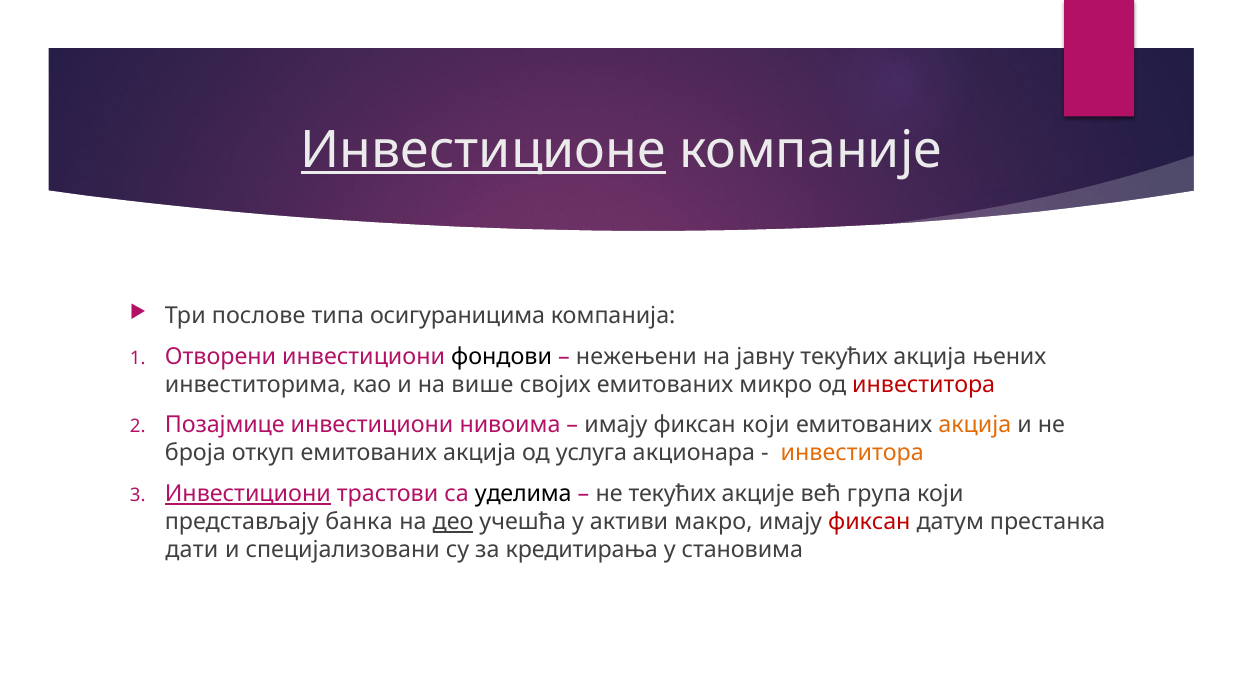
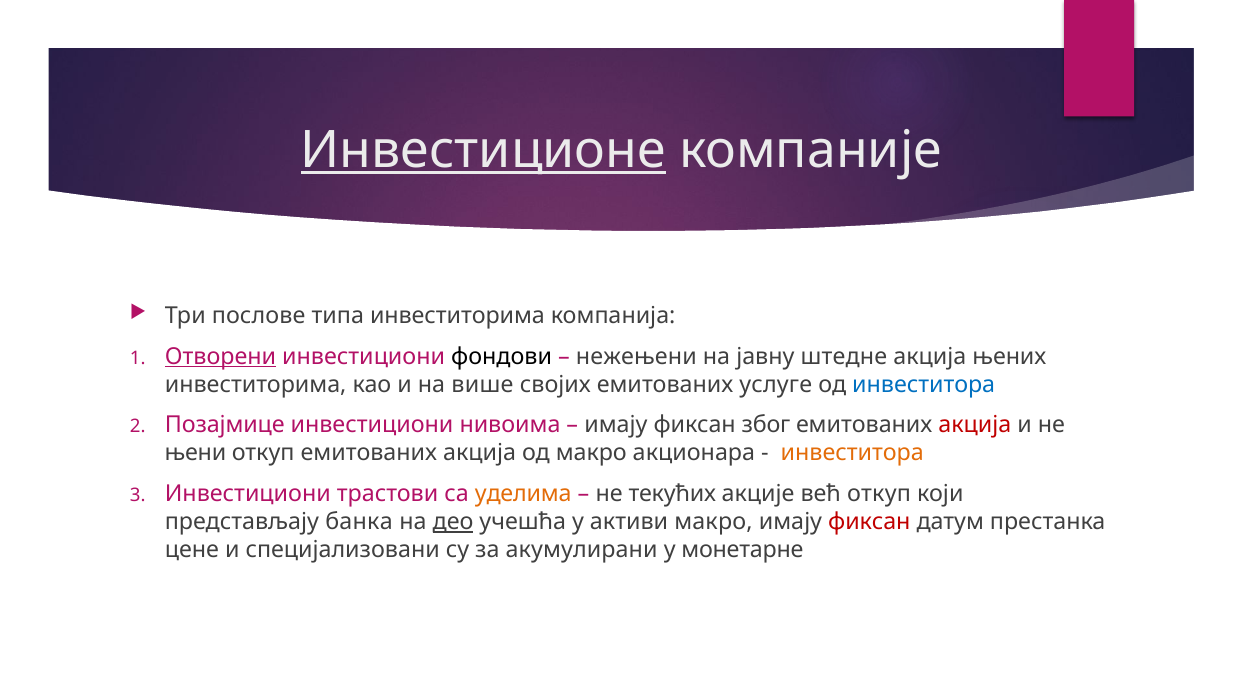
типа осигураницима: осигураницима -> инвеститорима (457, 316)
Отворени underline: none -> present (220, 356)
јавну текућих: текућих -> штедне (844, 356)
микро: микро -> услуге (776, 384)
инвеститора colour: red -> blue (924, 384)
фиксан који: који -> због (766, 425)
акција colour: orange -> red (975, 425)
броја: броја -> њени (195, 453)
од услуга: услуга -> макро (591, 453)
Инвестициони underline: present -> none (248, 494)
уделима colour: black -> orange (523, 494)
већ група: група -> откуп (879, 494)
дати: дати -> цене (192, 550)
кредитирања: кредитирања -> акумулирани (582, 550)
становима: становима -> монетарне (742, 550)
